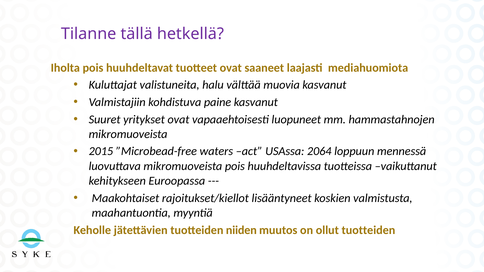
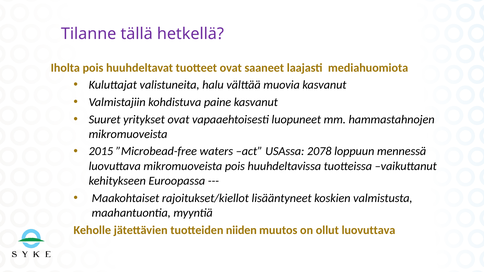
2064: 2064 -> 2078 (319, 151)
ollut tuotteiden: tuotteiden -> luovuttava (368, 230)
